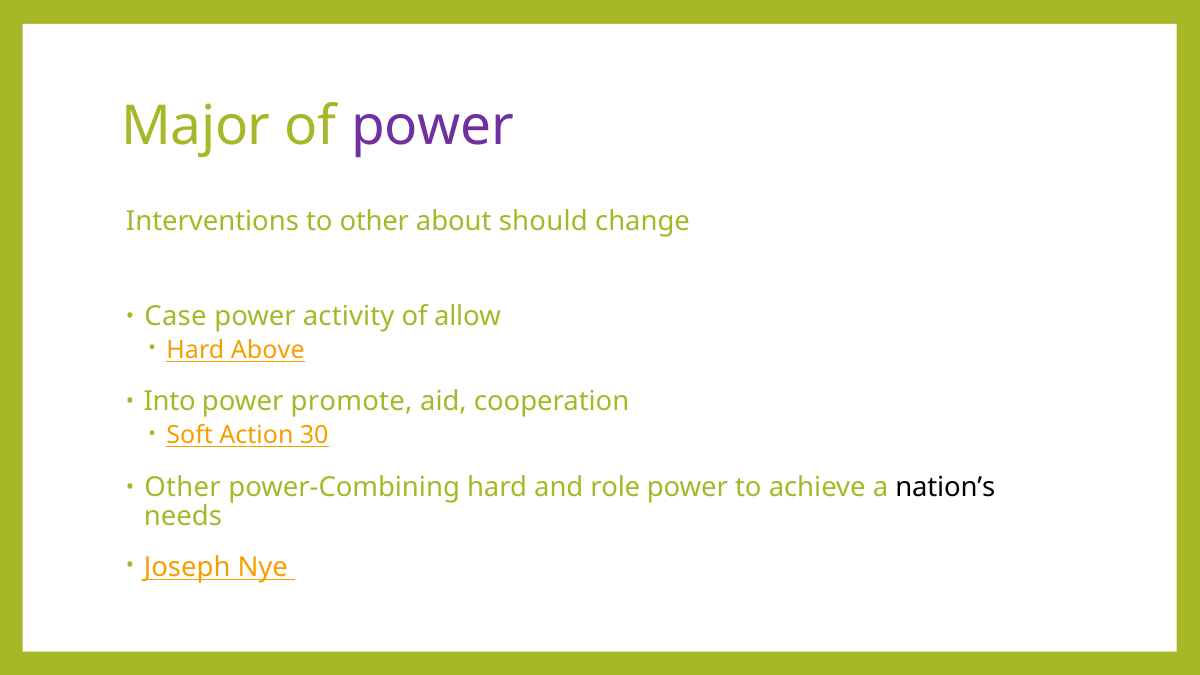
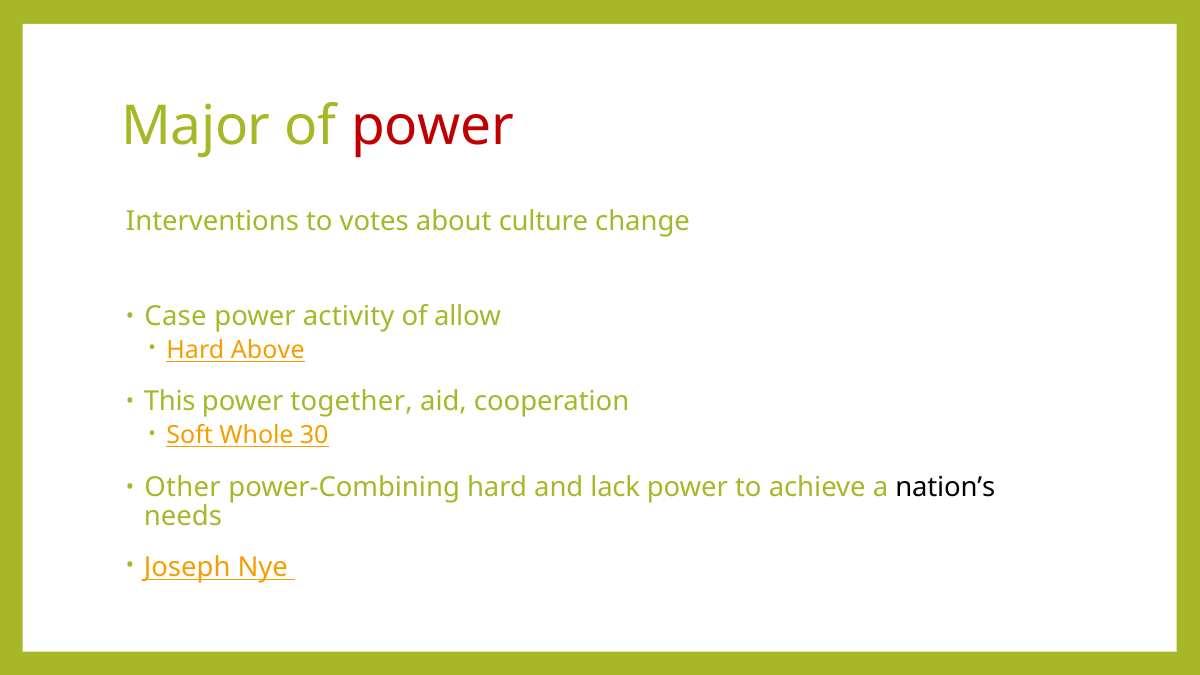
power colour: purple -> red (433, 126)
to other: other -> votes (374, 222)
should: should -> culture (544, 222)
Into: Into -> This (170, 402)
promote: promote -> together (352, 402)
Action: Action -> Whole (257, 435)
role: role -> lack (615, 487)
